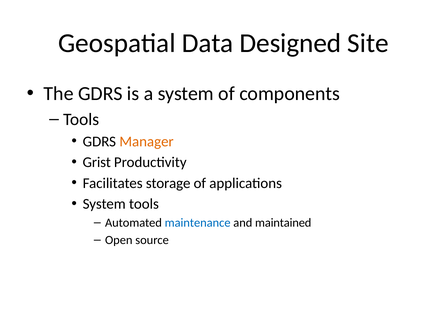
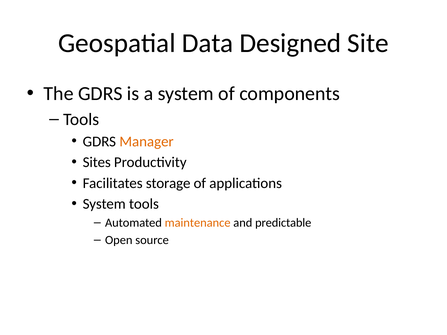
Grist: Grist -> Sites (97, 162)
maintenance colour: blue -> orange (198, 223)
maintained: maintained -> predictable (283, 223)
